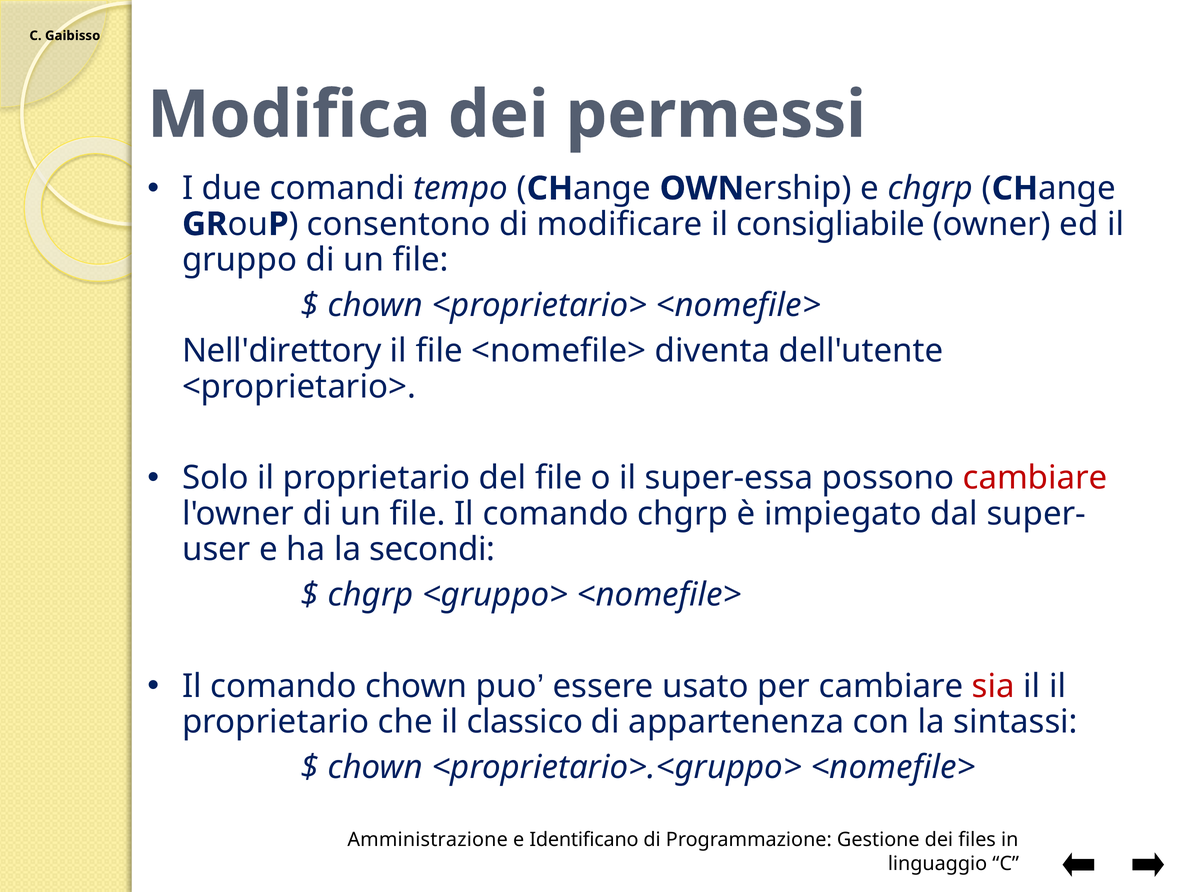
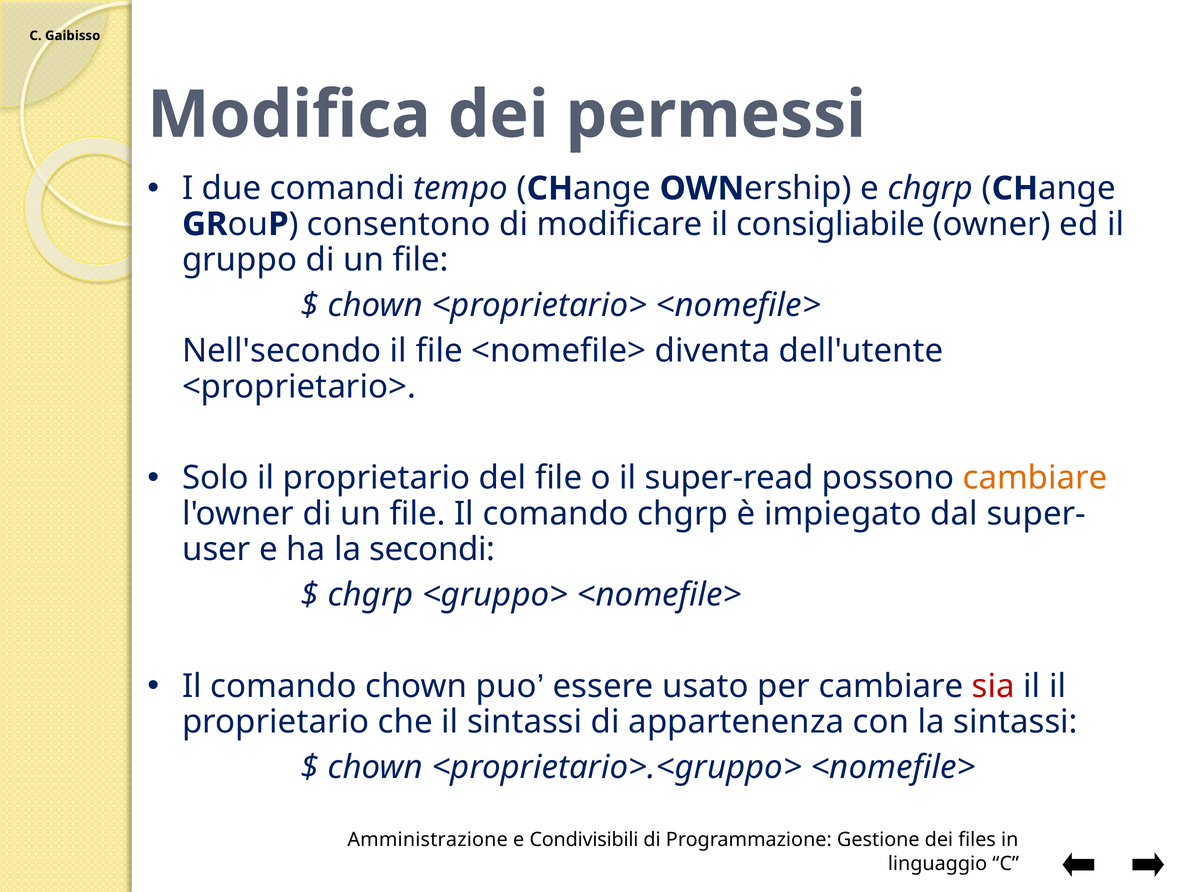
Nell'direttory: Nell'direttory -> Nell'secondo (282, 351)
super-essa: super-essa -> super-read (729, 478)
cambiare colour: red -> orange (1035, 478)
il classico: classico -> sintassi (525, 722)
Identificano: Identificano -> Condivisibili (584, 840)
